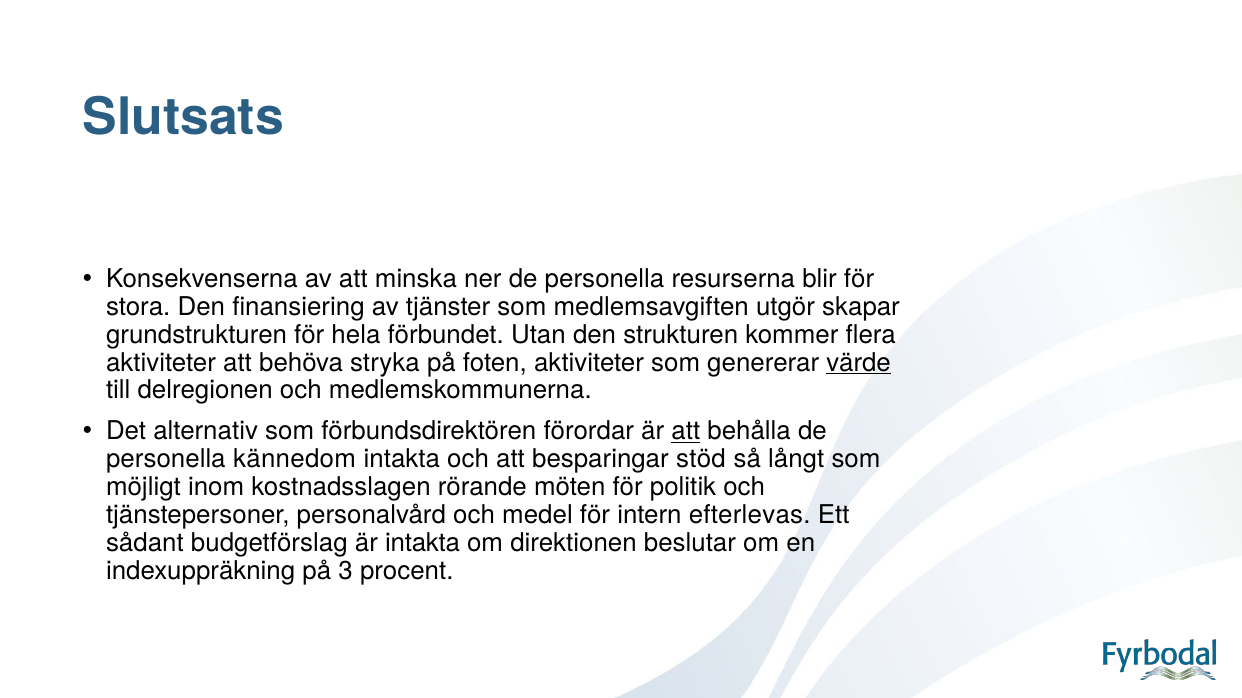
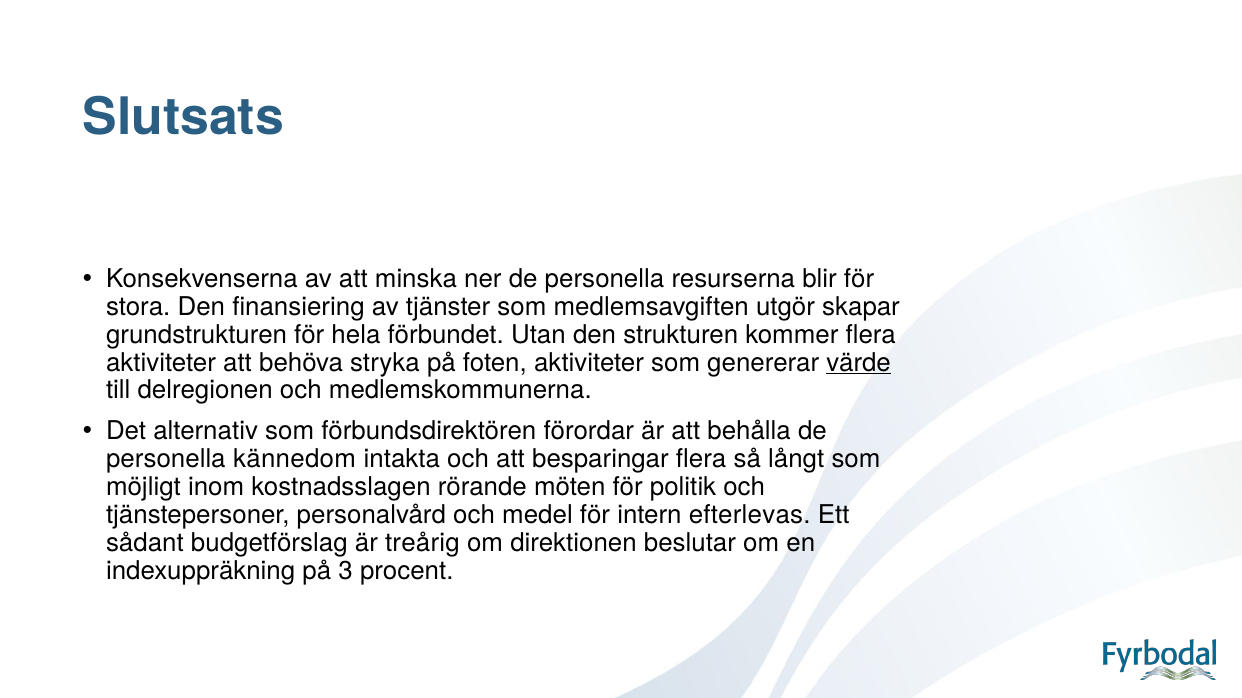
att underline: present -> none (686, 432)
besparingar stöd: stöd -> flera (701, 460)
är intakta: intakta -> treårig (422, 544)
